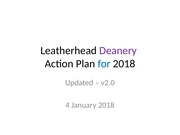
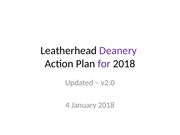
for colour: blue -> purple (104, 64)
